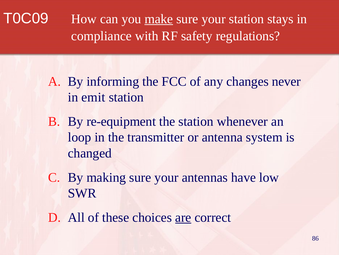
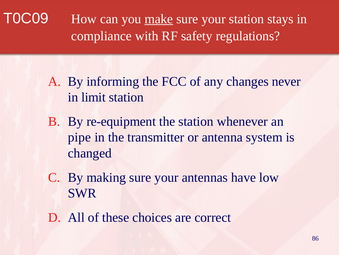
emit: emit -> limit (93, 97)
loop: loop -> pipe (79, 137)
are underline: present -> none (183, 217)
